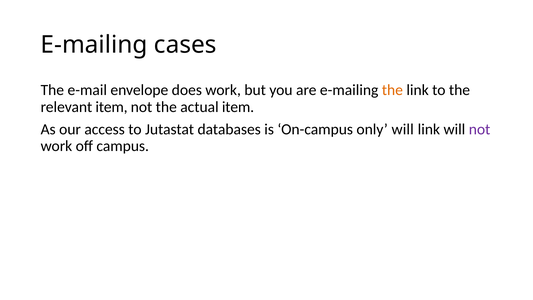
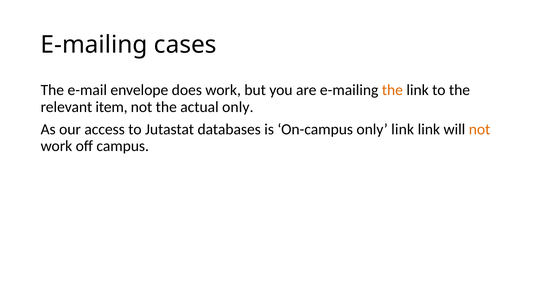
actual item: item -> only (238, 107)
only will: will -> link (403, 129)
not colour: purple -> orange (480, 129)
